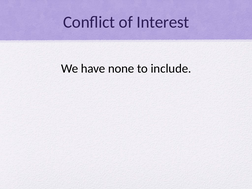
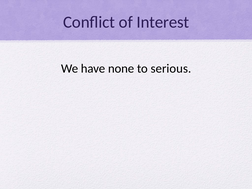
include: include -> serious (171, 68)
